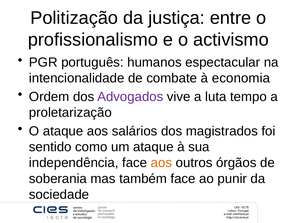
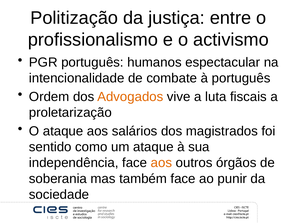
à economia: economia -> português (241, 78)
Advogados colour: purple -> orange (130, 97)
tempo: tempo -> fiscais (248, 97)
